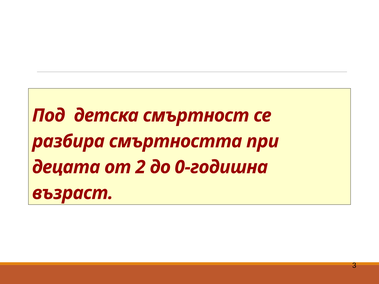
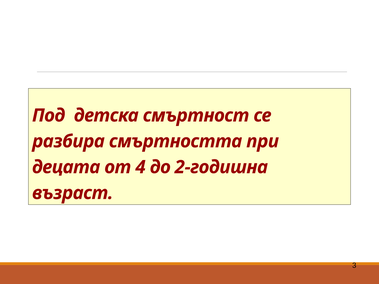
2: 2 -> 4 (141, 167)
0-годишна: 0-годишна -> 2-годишна (221, 167)
